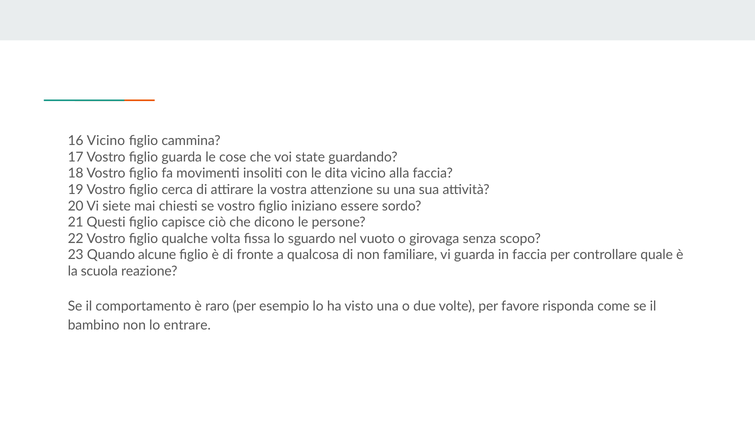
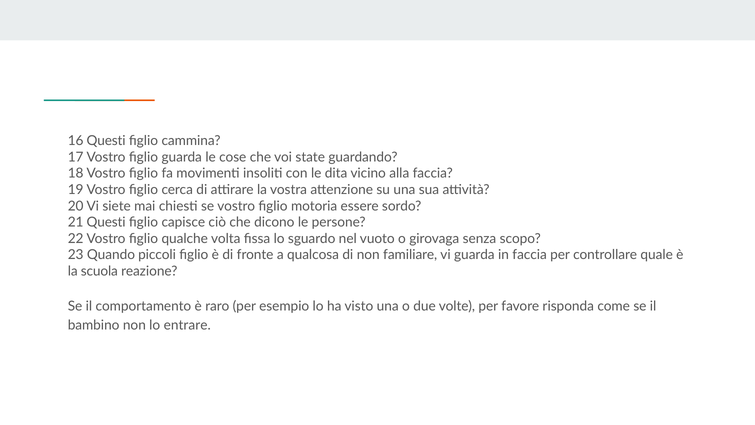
16 Vicino: Vicino -> Questi (106, 141)
iniziano: iniziano -> motoria (314, 206)
alcune: alcune -> piccoli (157, 255)
